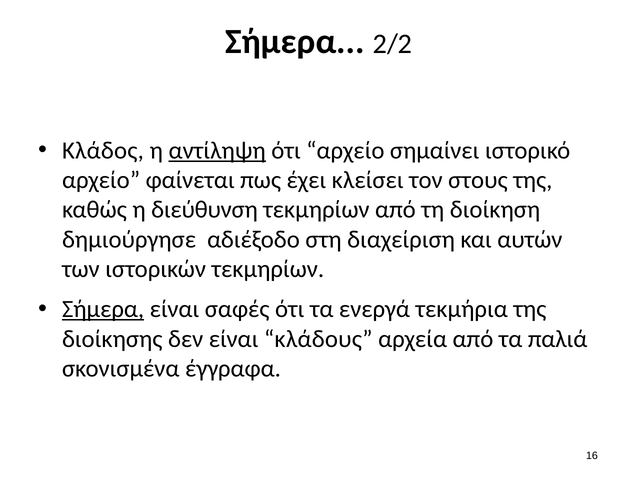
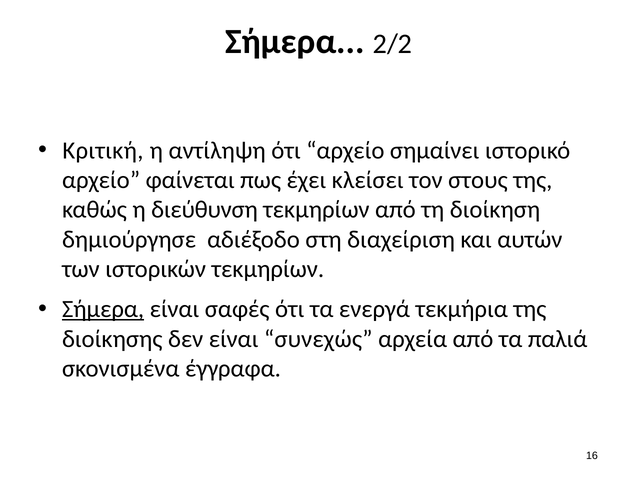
Κλάδος: Κλάδος -> Κριτική (103, 151)
αντίληψη underline: present -> none (217, 151)
κλάδους: κλάδους -> συνεχώς (318, 339)
